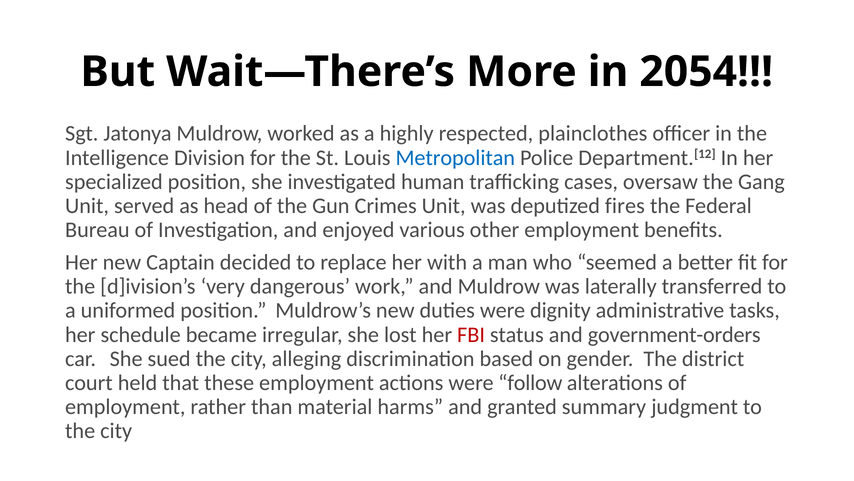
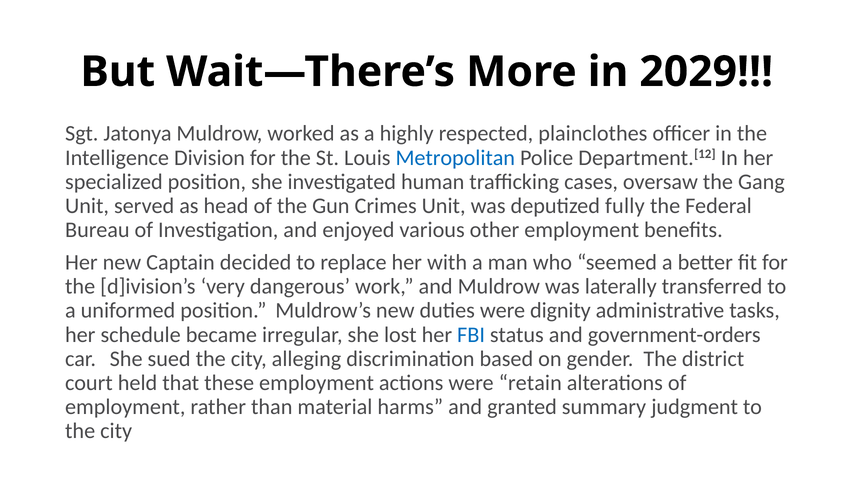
2054: 2054 -> 2029 (706, 72)
fires: fires -> fully (625, 205)
FBI colour: red -> blue (471, 334)
follow: follow -> retain (530, 382)
